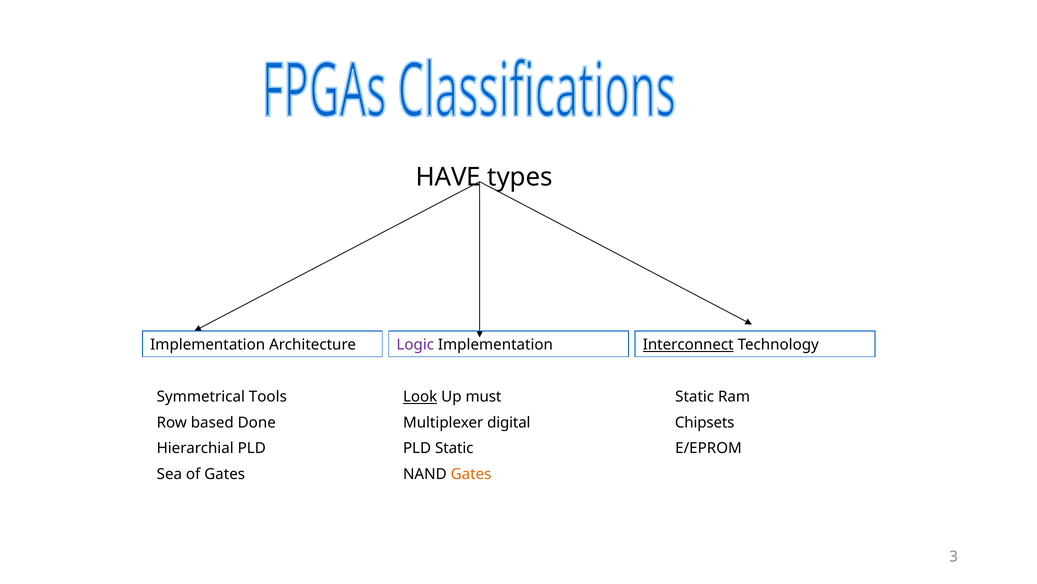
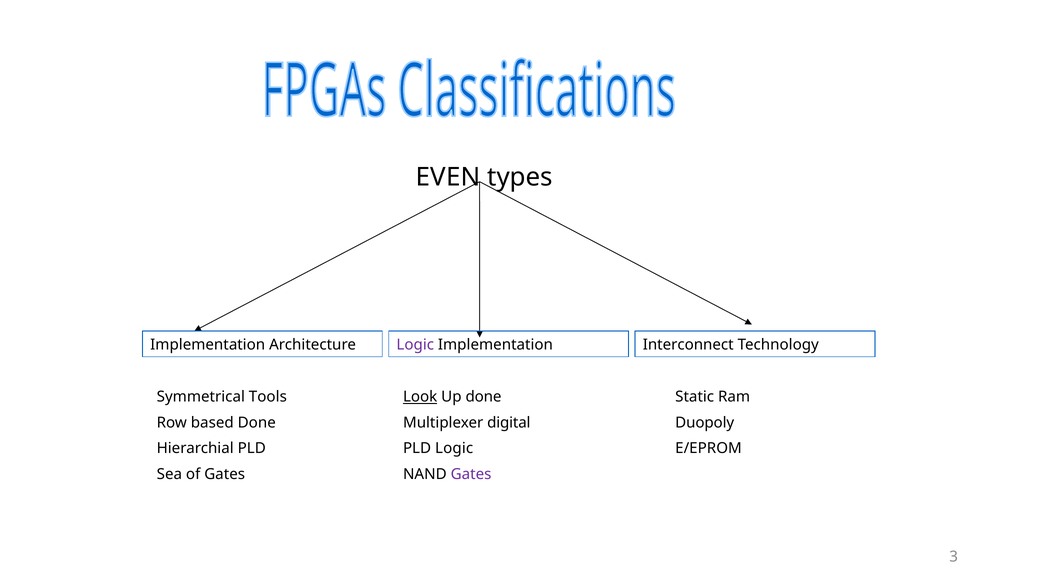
HAVE: HAVE -> EVEN (448, 177)
Interconnect underline: present -> none (688, 345)
Up must: must -> done (484, 396)
Chipsets: Chipsets -> Duopoly (705, 422)
PLD Static: Static -> Logic (454, 448)
Gates colour: orange -> purple (471, 474)
